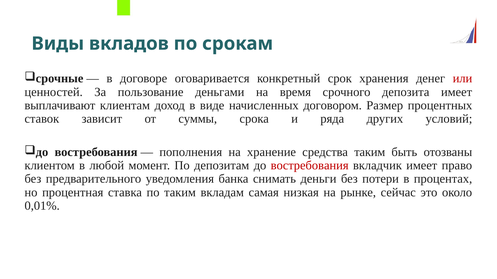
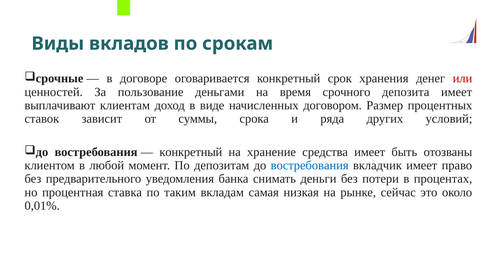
пополнения: пополнения -> конкретный (191, 152)
средства таким: таким -> имеет (370, 152)
востребования colour: red -> blue (310, 166)
